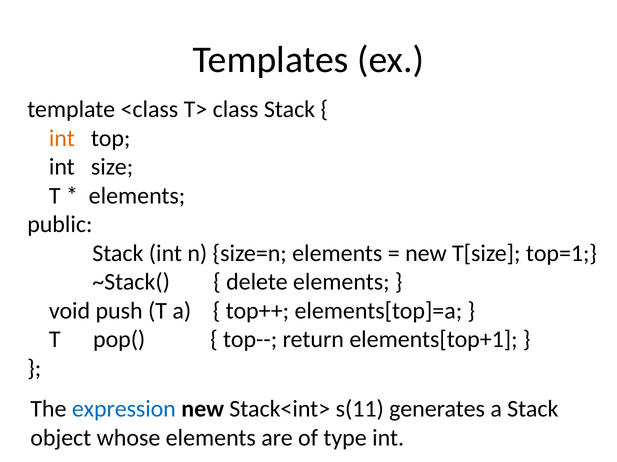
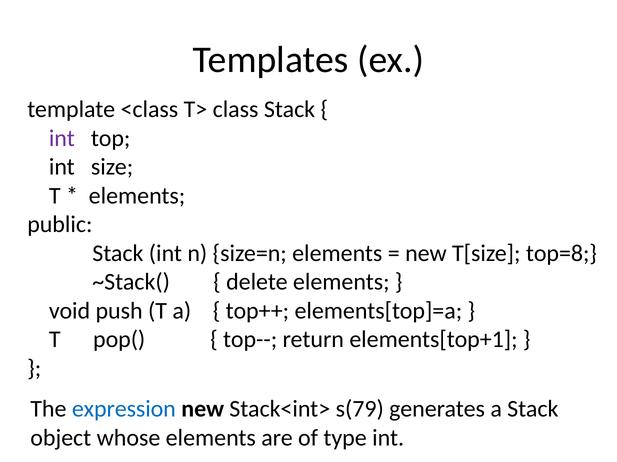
int colour: orange -> purple (62, 138)
top=1: top=1 -> top=8 (561, 254)
s(11: s(11 -> s(79 (360, 410)
